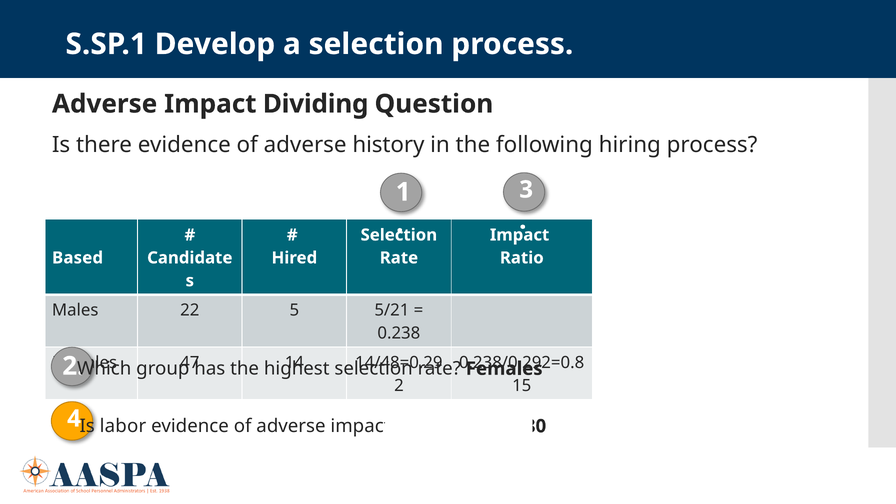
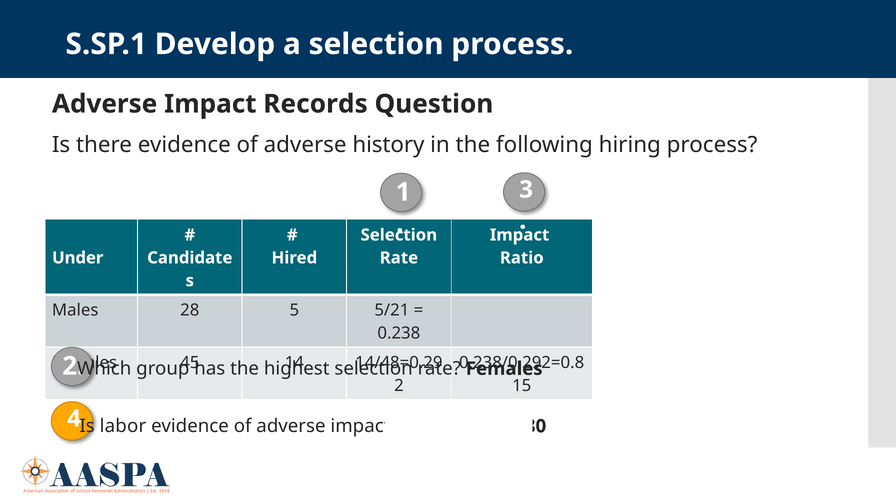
Dividing: Dividing -> Records (315, 104)
Based: Based -> Under (78, 258)
22: 22 -> 28 (190, 310)
47: 47 -> 45 (190, 363)
